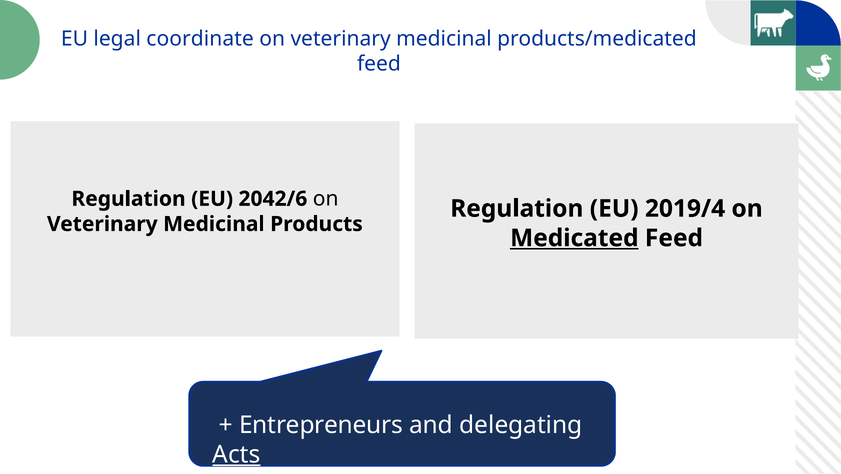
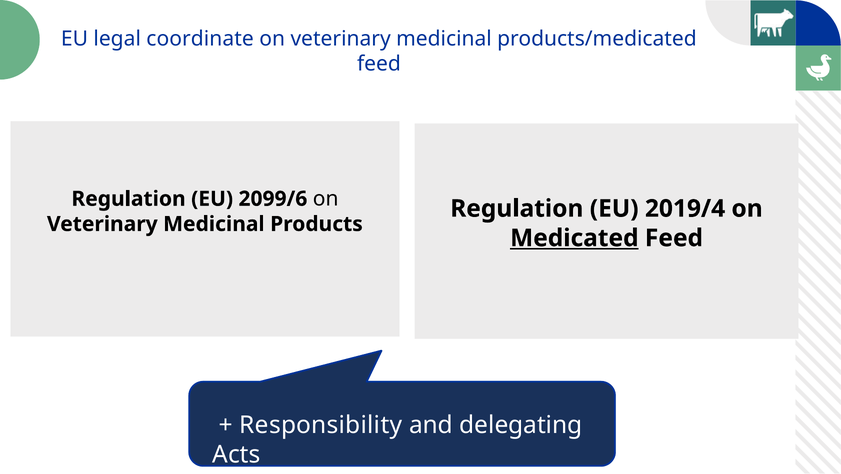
2042/6: 2042/6 -> 2099/6 (273, 199)
Entrepreneurs: Entrepreneurs -> Responsibility (321, 425)
Acts underline: present -> none (236, 455)
